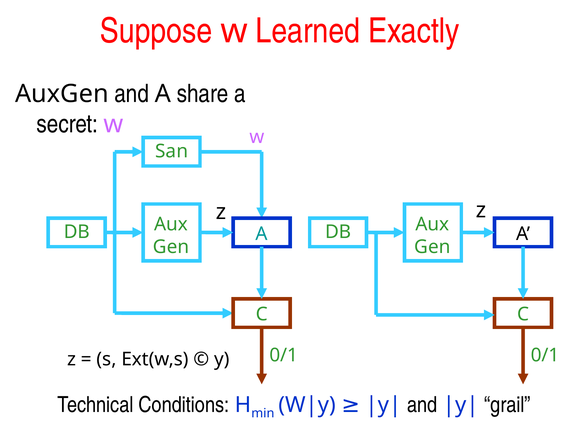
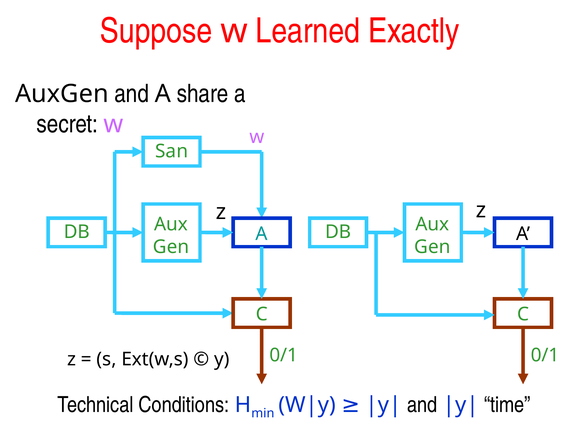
grail: grail -> time (507, 405)
